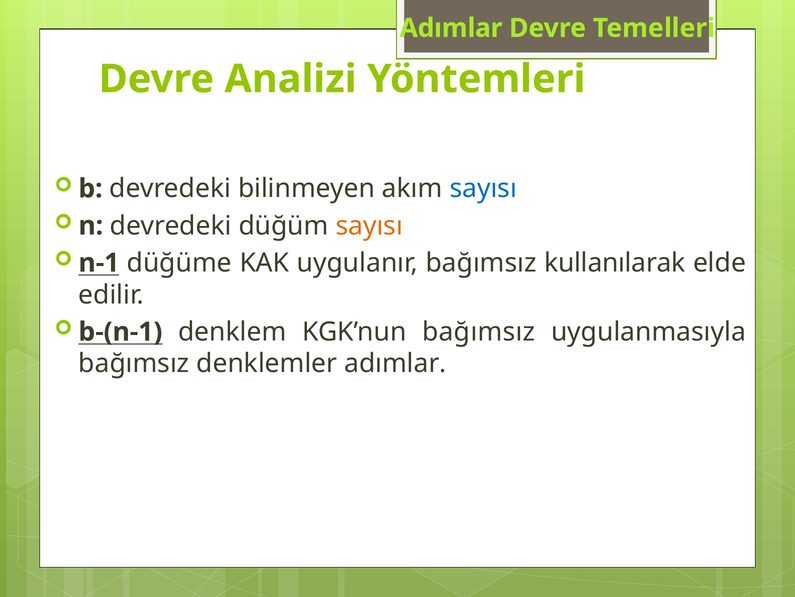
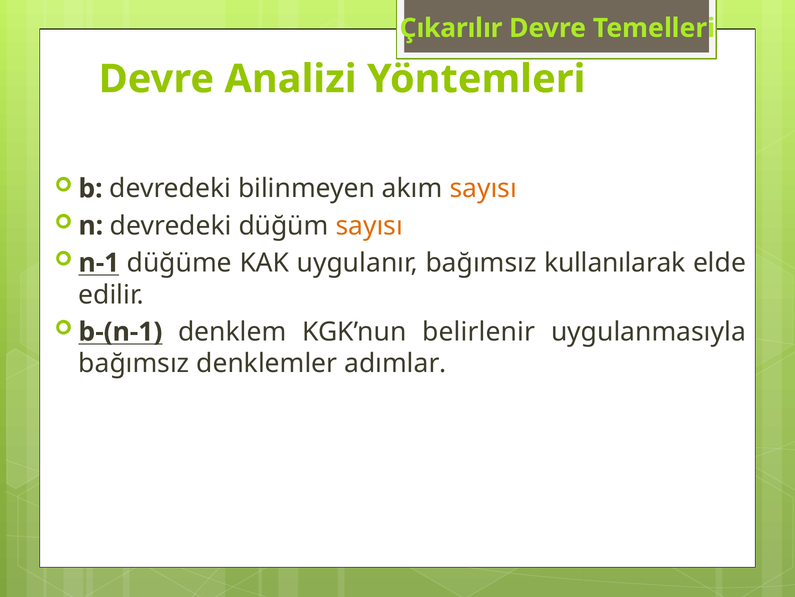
Adımlar: Adımlar -> Çıkarılır (451, 28)
sayısı colour: blue -> orange (483, 188)
KGK’nun bağımsız: bağımsız -> belirlenir (479, 331)
